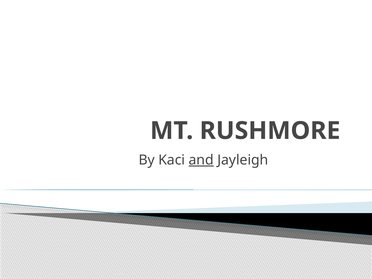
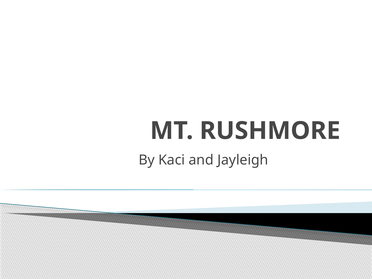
and underline: present -> none (201, 160)
